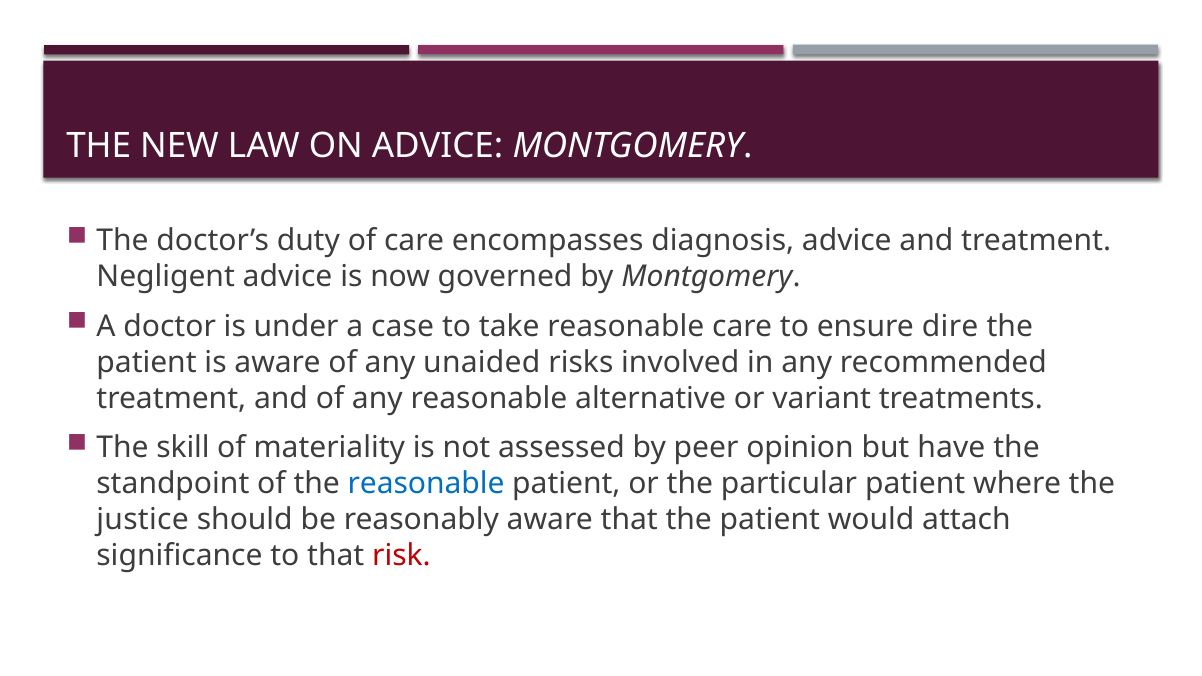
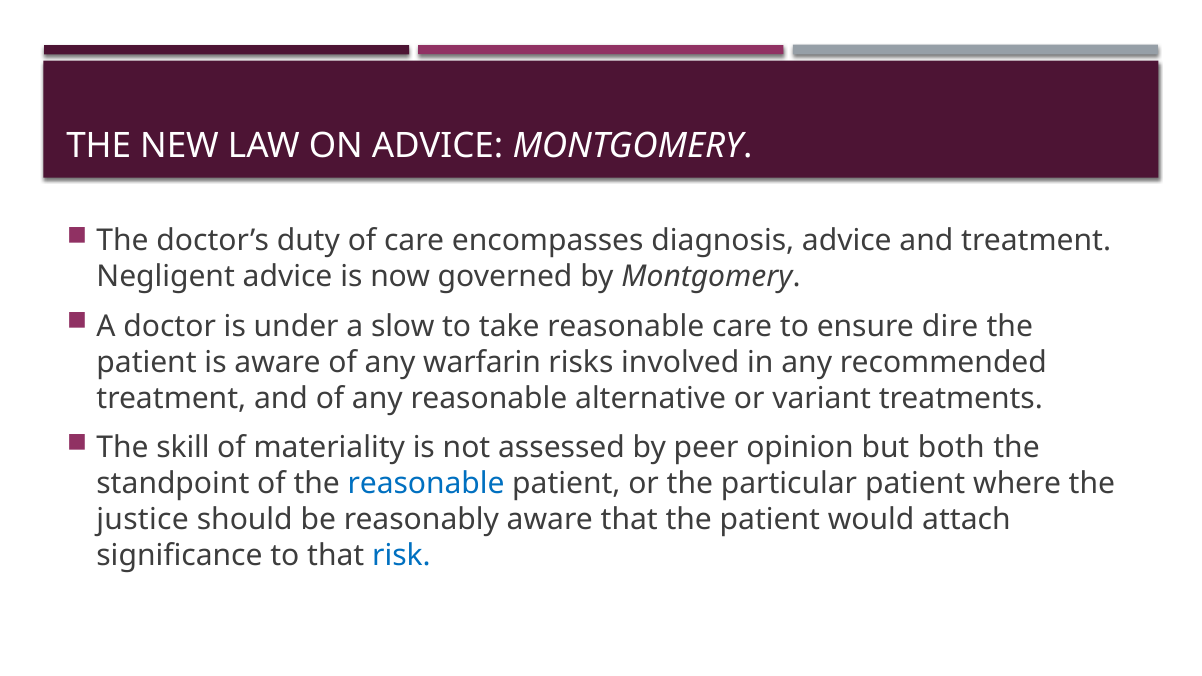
case: case -> slow (403, 326)
unaided: unaided -> warfarin (482, 362)
have: have -> both (951, 448)
risk colour: red -> blue (401, 556)
